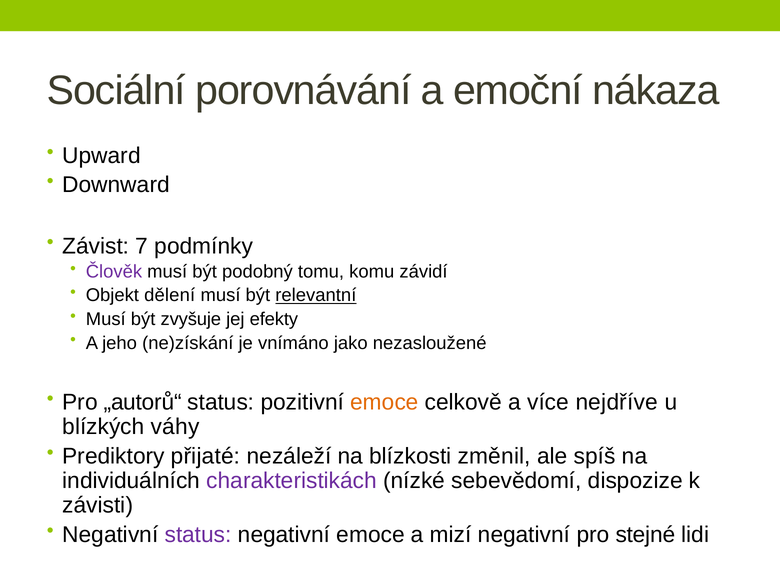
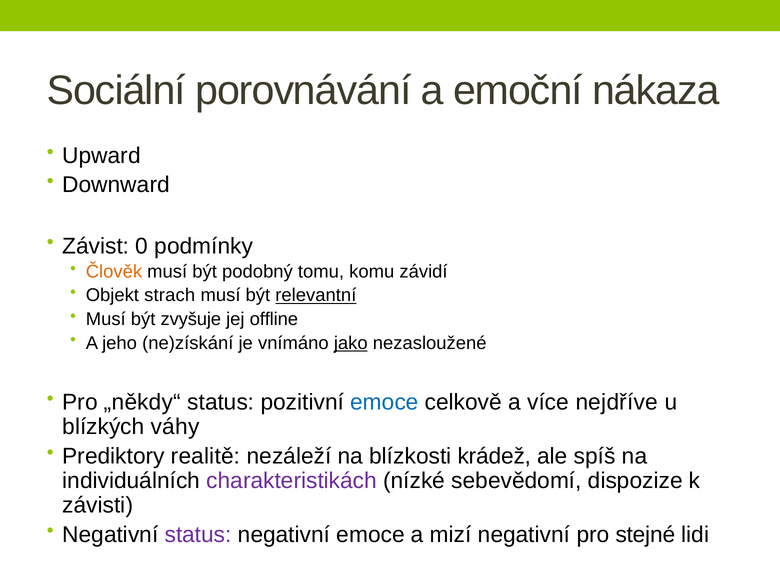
7: 7 -> 0 (142, 246)
Člověk colour: purple -> orange (114, 272)
dělení: dělení -> strach (170, 295)
efekty: efekty -> offline (274, 319)
jako underline: none -> present (351, 343)
„autorů“: „autorů“ -> „někdy“ (142, 402)
emoce colour: orange -> blue (384, 402)
přijaté: přijaté -> realitě (206, 456)
změnil: změnil -> krádež (494, 456)
